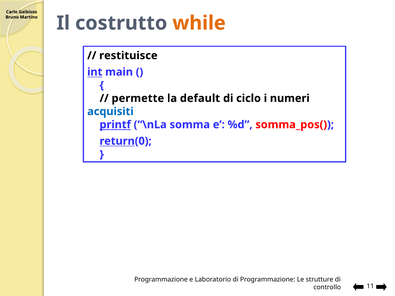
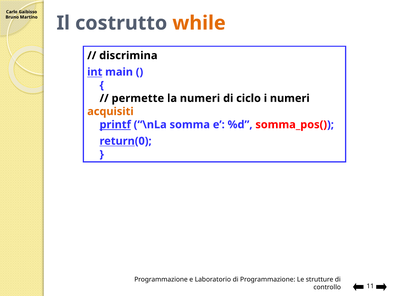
restituisce: restituisce -> discrimina (128, 56)
la default: default -> numeri (200, 98)
acquisiti colour: blue -> orange (110, 112)
